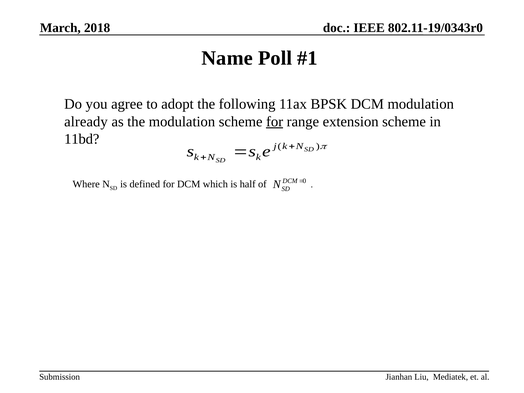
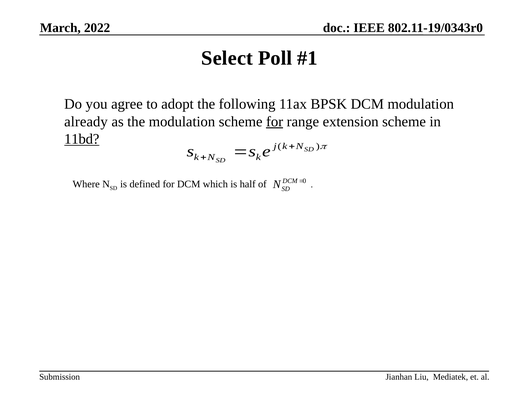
2018: 2018 -> 2022 (97, 28)
Name: Name -> Select (227, 58)
11bd underline: none -> present (82, 139)
